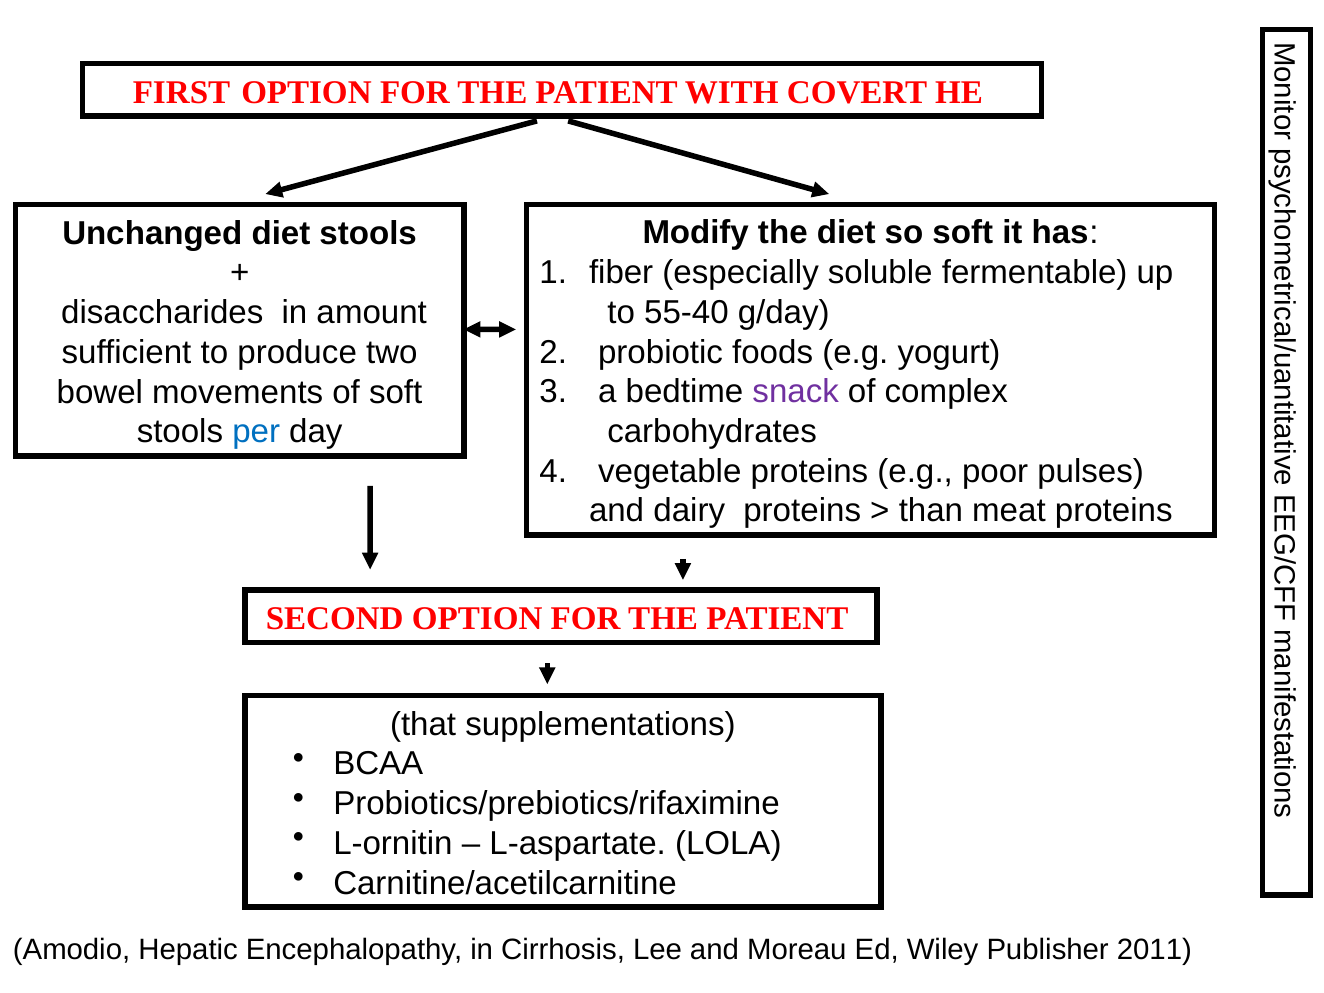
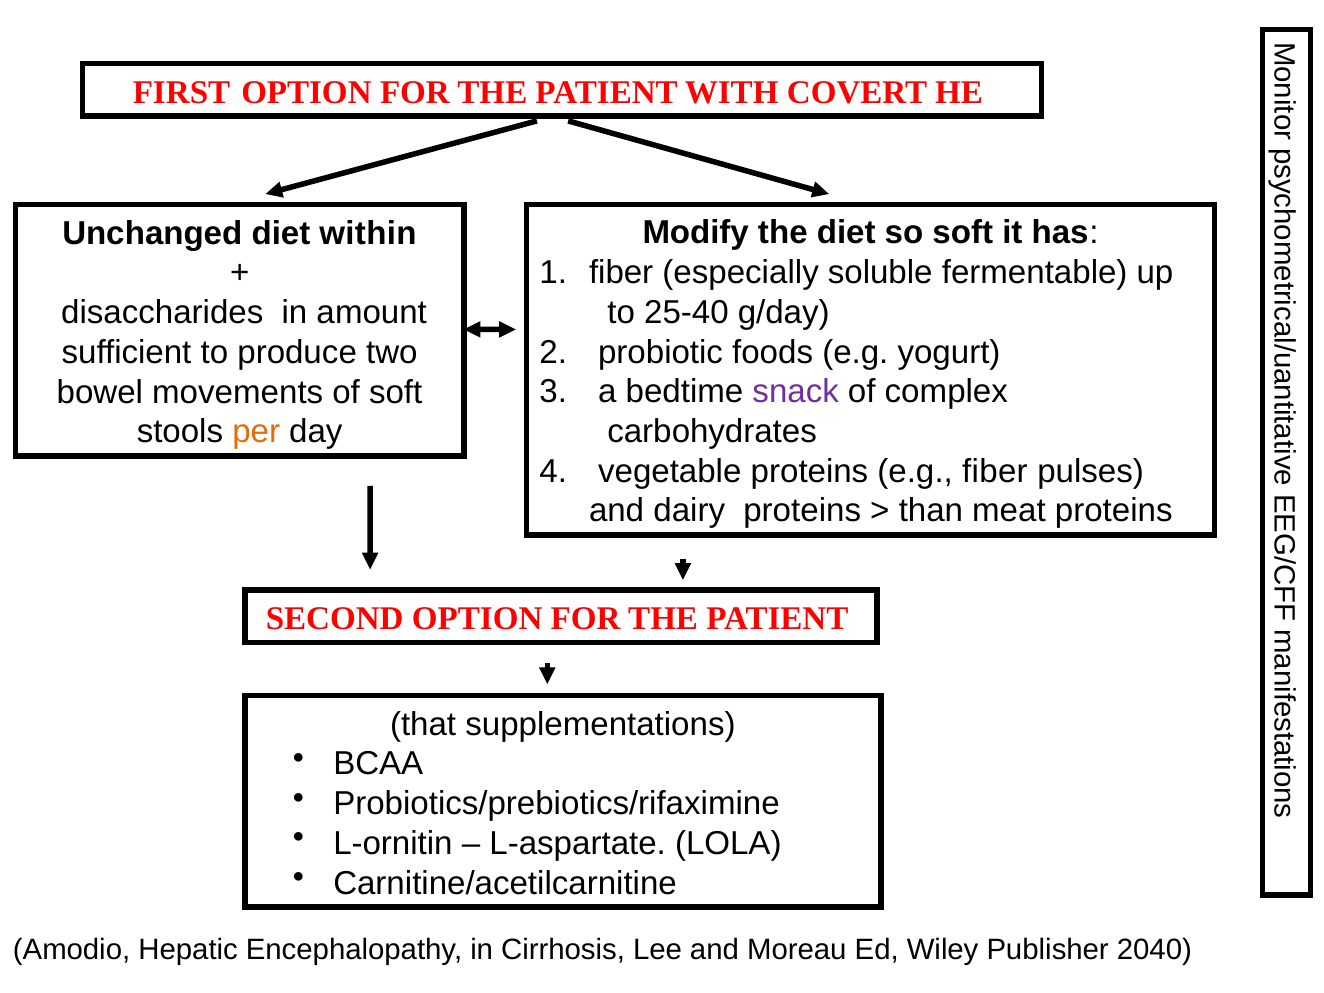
diet stools: stools -> within (368, 233)
55-40: 55-40 -> 25-40 (686, 312)
per colour: blue -> orange (256, 432)
e.g poor: poor -> fiber (995, 471)
2011: 2011 -> 2040 (1154, 949)
